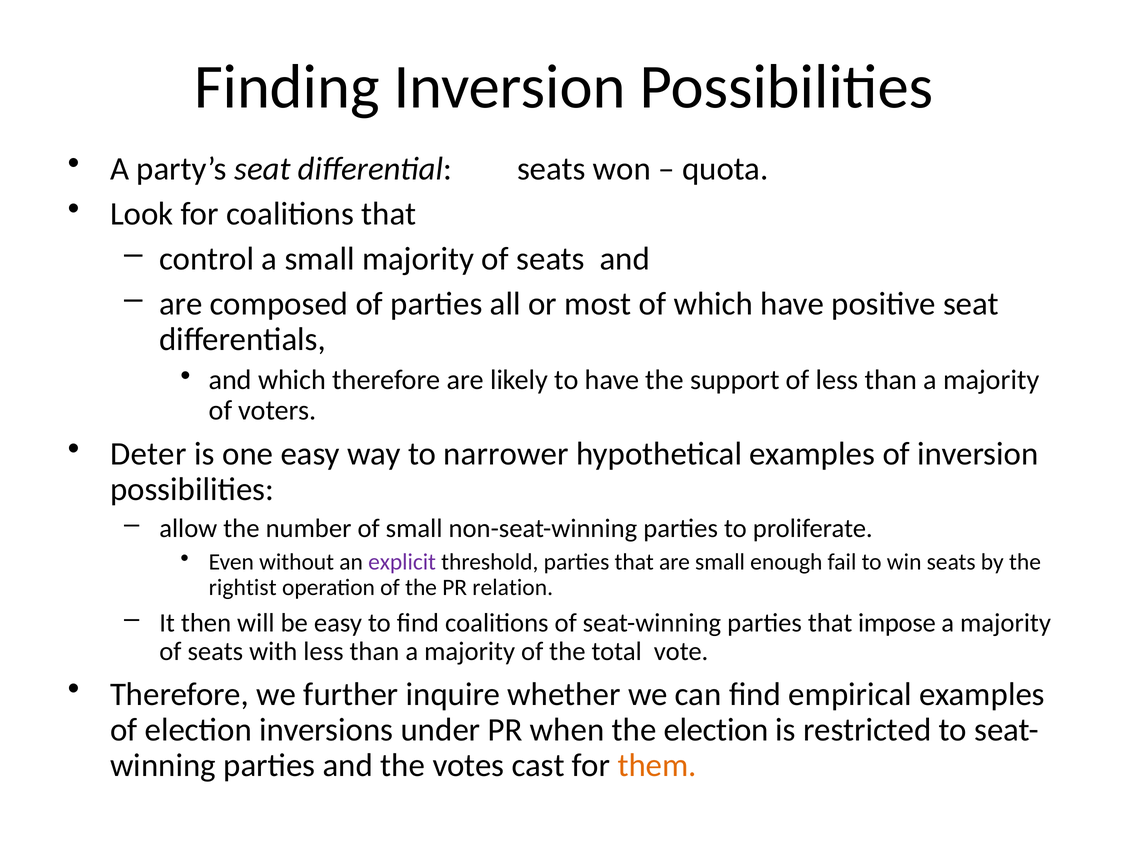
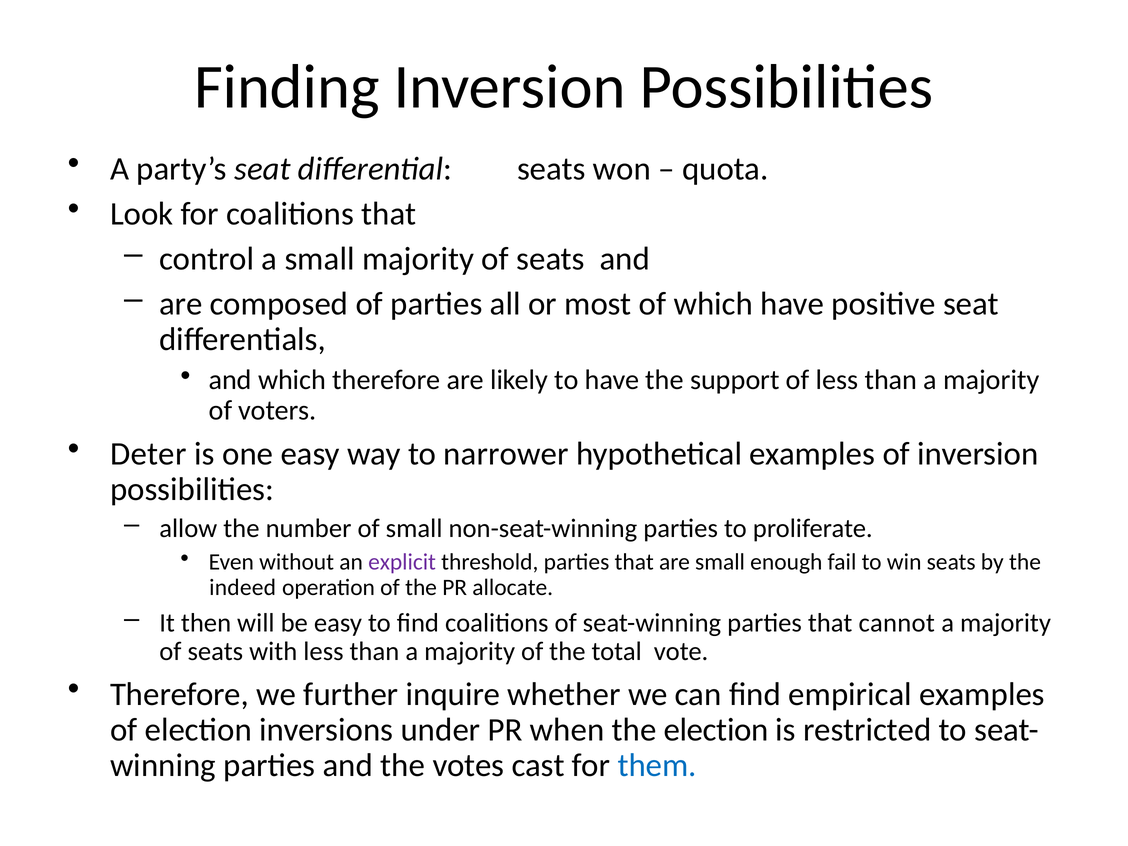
rightist: rightist -> indeed (243, 587)
relation: relation -> allocate (513, 587)
impose: impose -> cannot (897, 623)
them colour: orange -> blue (657, 765)
